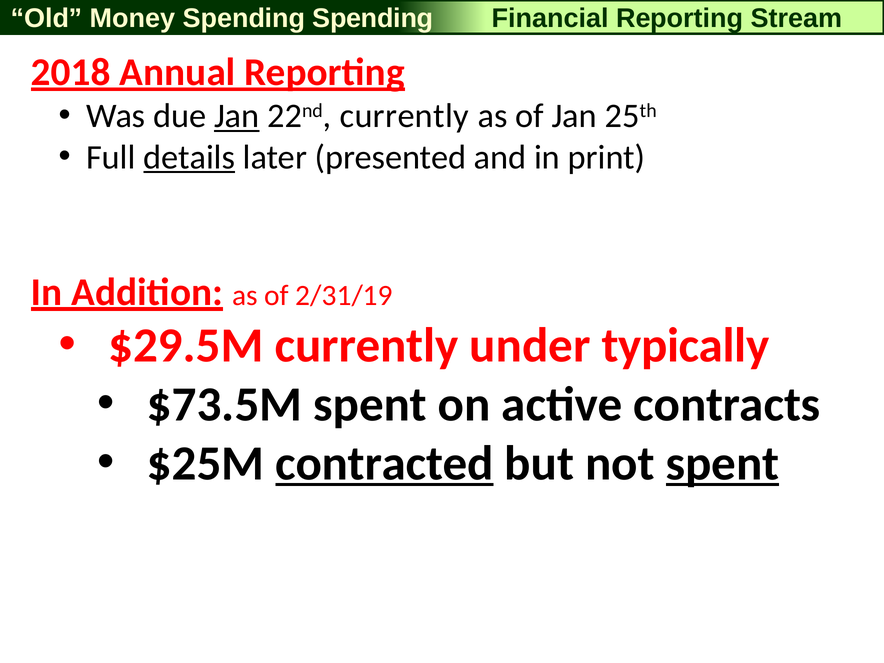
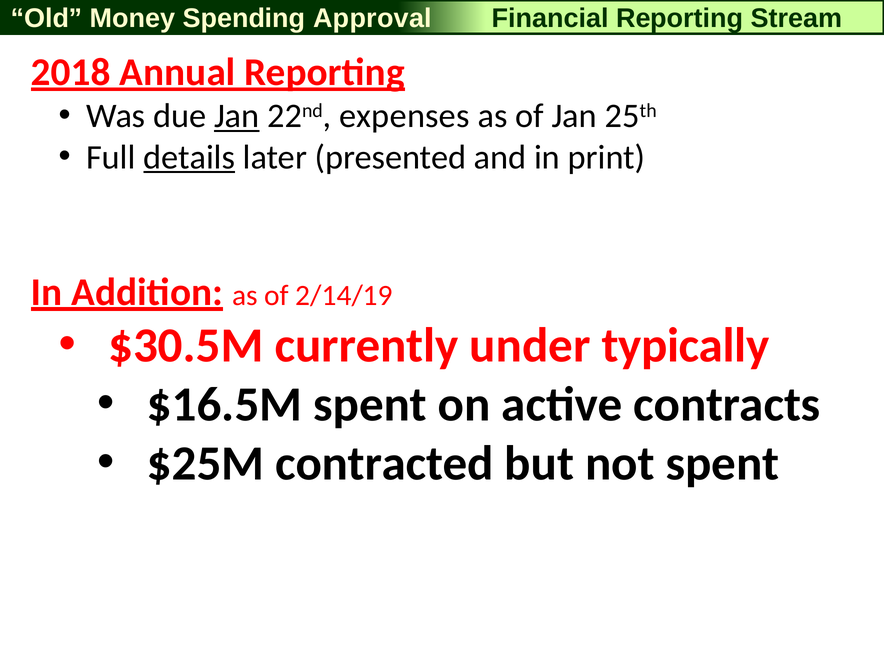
Spending Spending: Spending -> Approval (373, 18)
22nd currently: currently -> expenses (404, 116)
2/31/19: 2/31/19 -> 2/14/19 (344, 295)
$29.5M: $29.5M -> $30.5M (186, 346)
$73.5M: $73.5M -> $16.5M (225, 405)
contracted underline: present -> none (384, 464)
spent underline: present -> none (723, 464)
